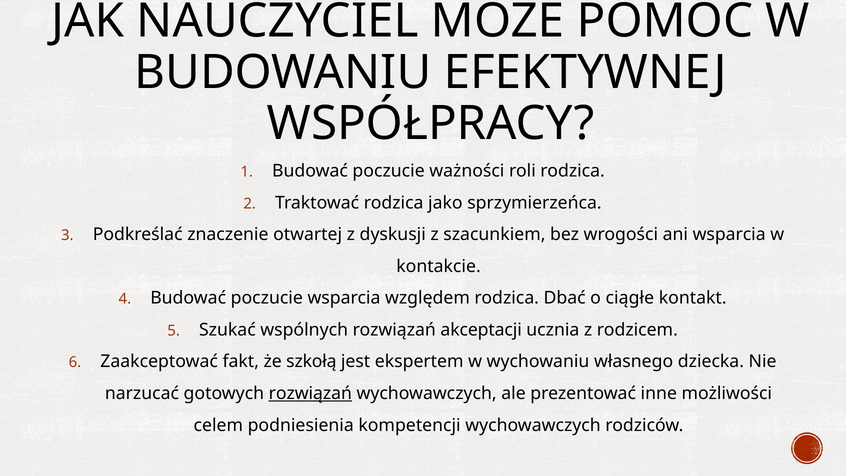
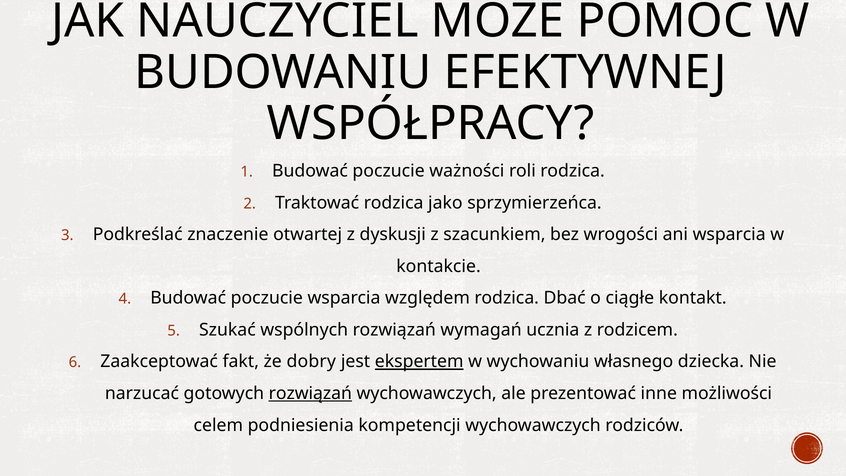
akceptacji: akceptacji -> wymagań (481, 330)
szkołą: szkołą -> dobry (311, 362)
ekspertem underline: none -> present (419, 362)
